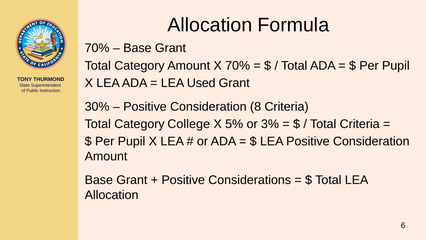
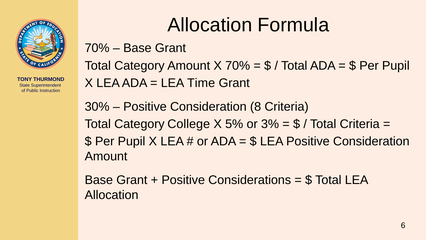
Used: Used -> Time (201, 83)
